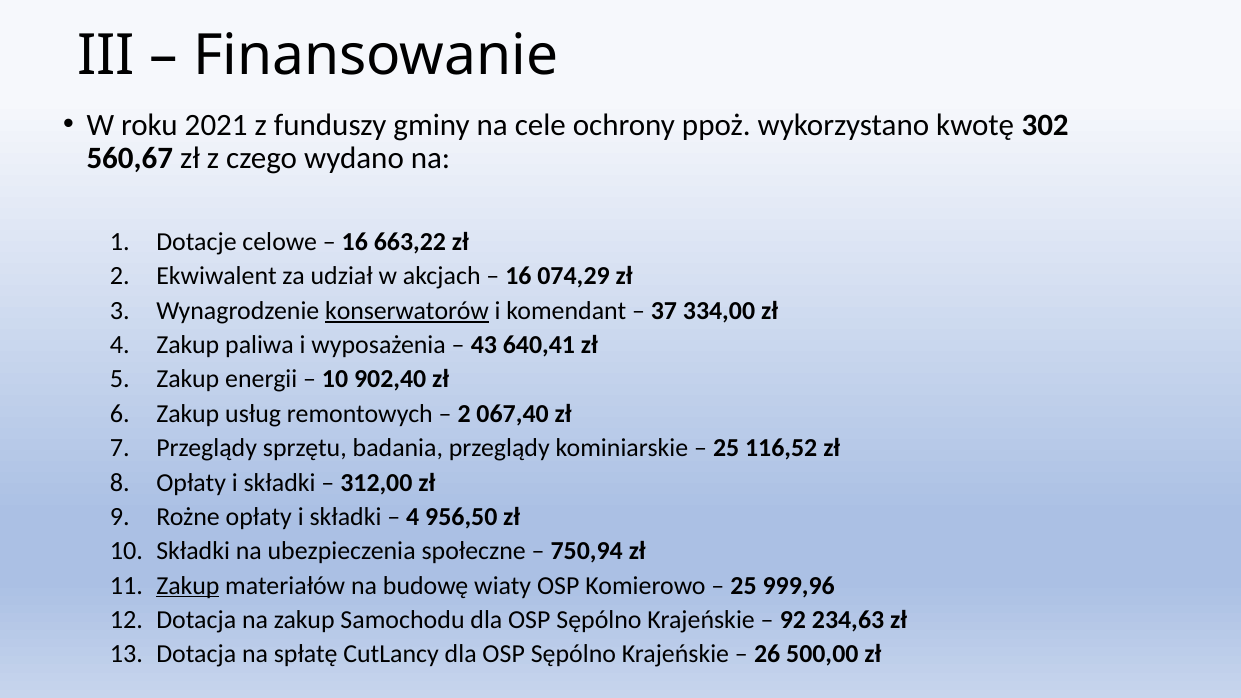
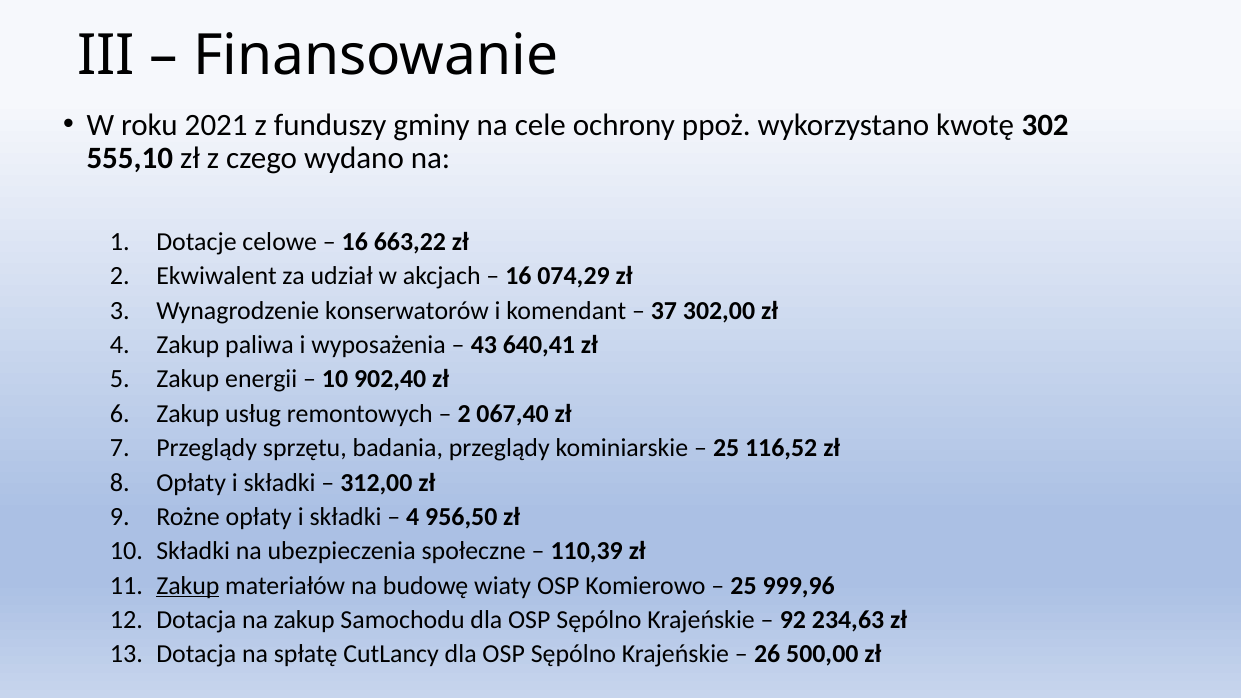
560,67: 560,67 -> 555,10 (130, 158)
konserwatorów underline: present -> none (407, 311)
334,00: 334,00 -> 302,00 (719, 311)
750,94: 750,94 -> 110,39 (587, 551)
